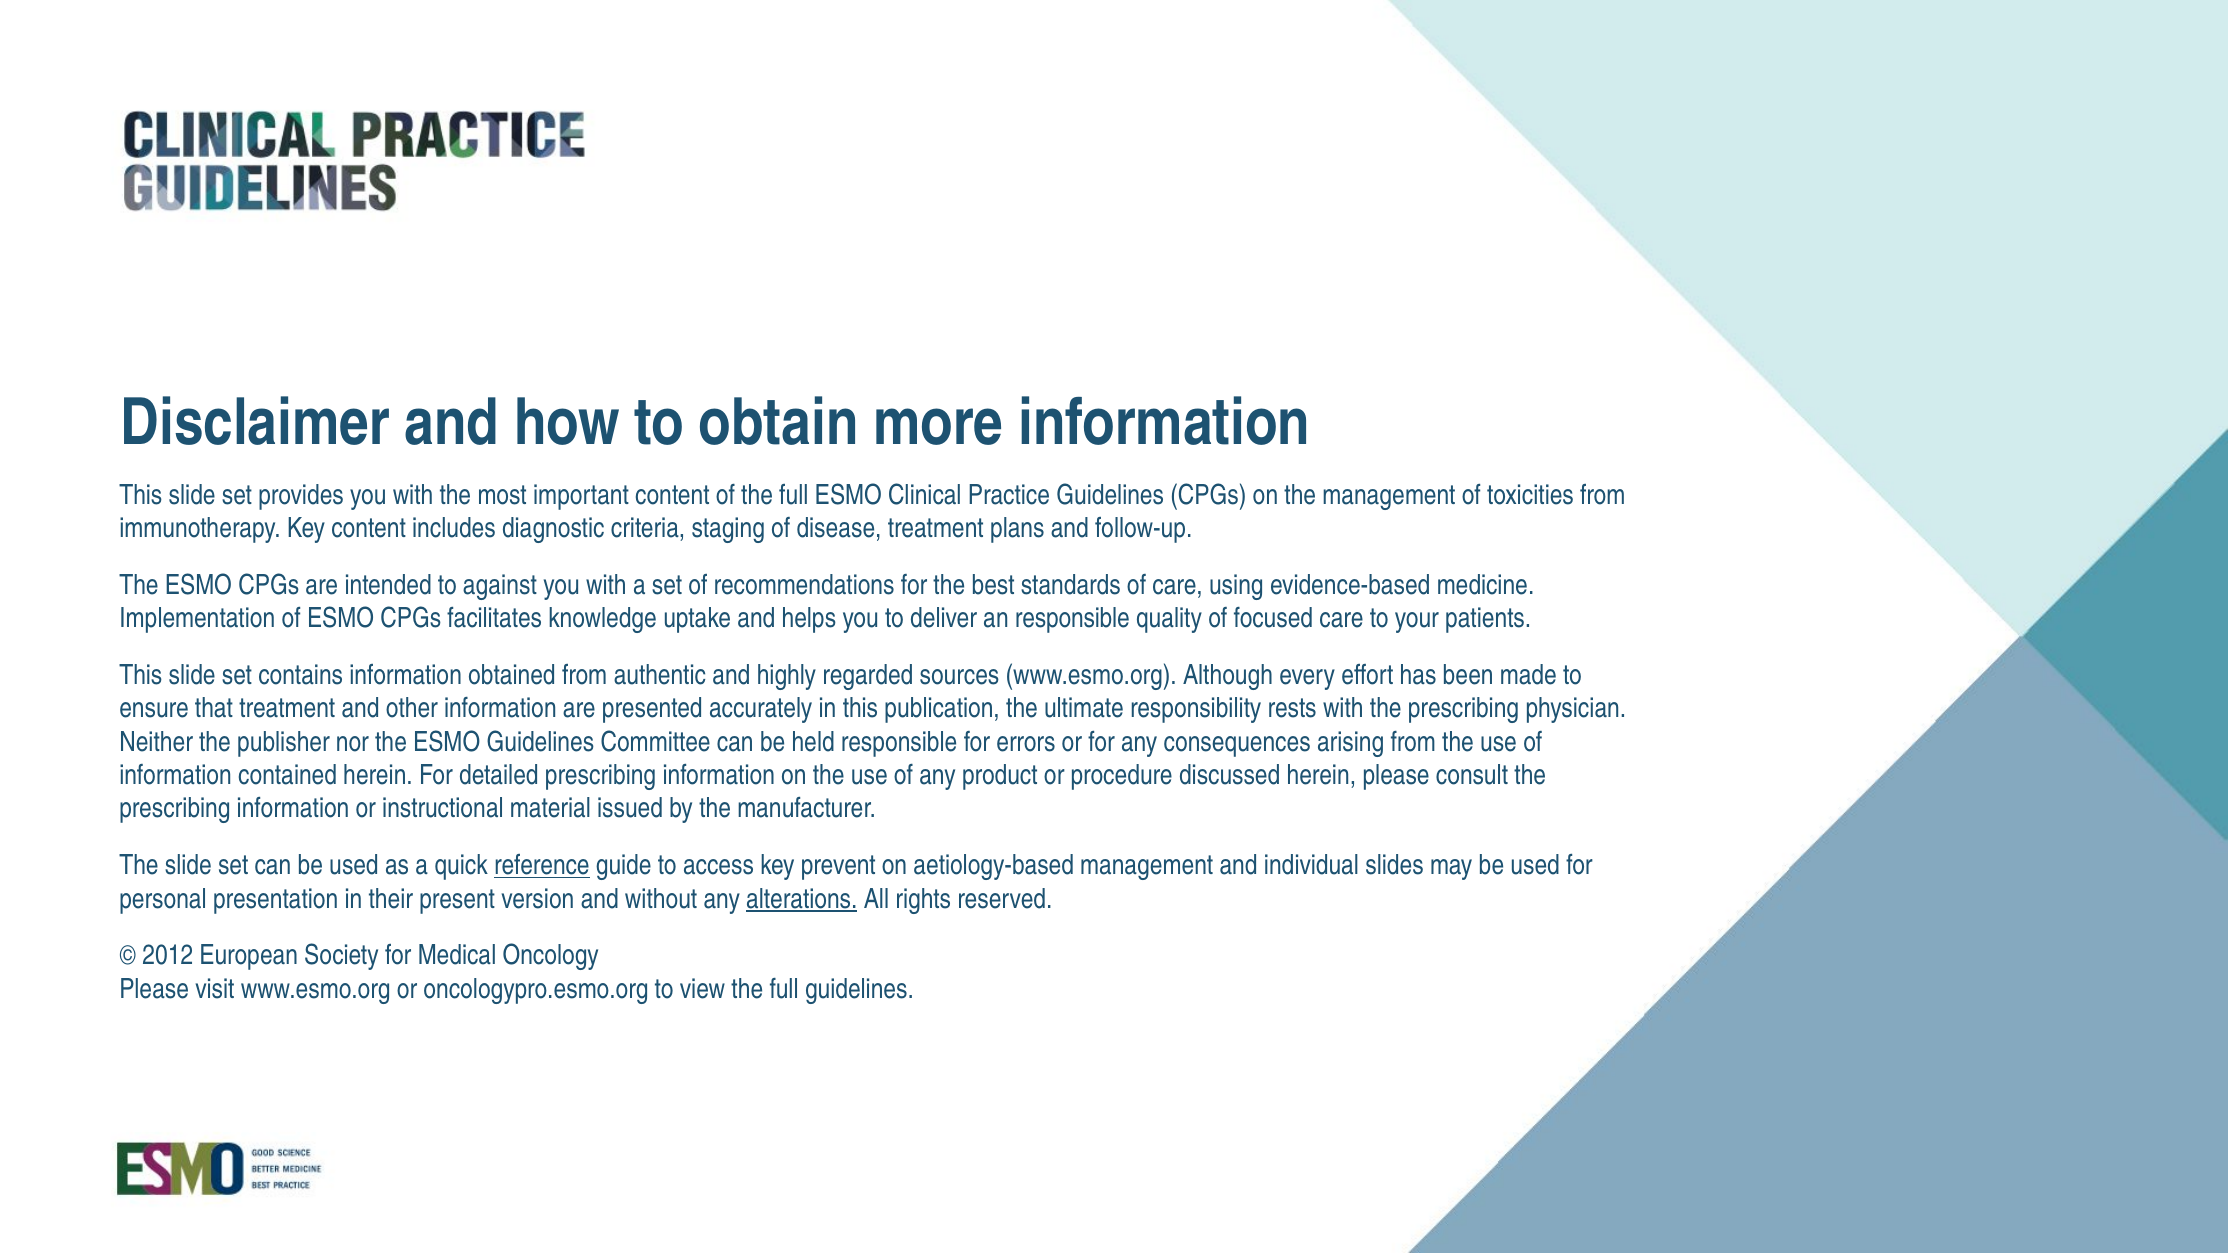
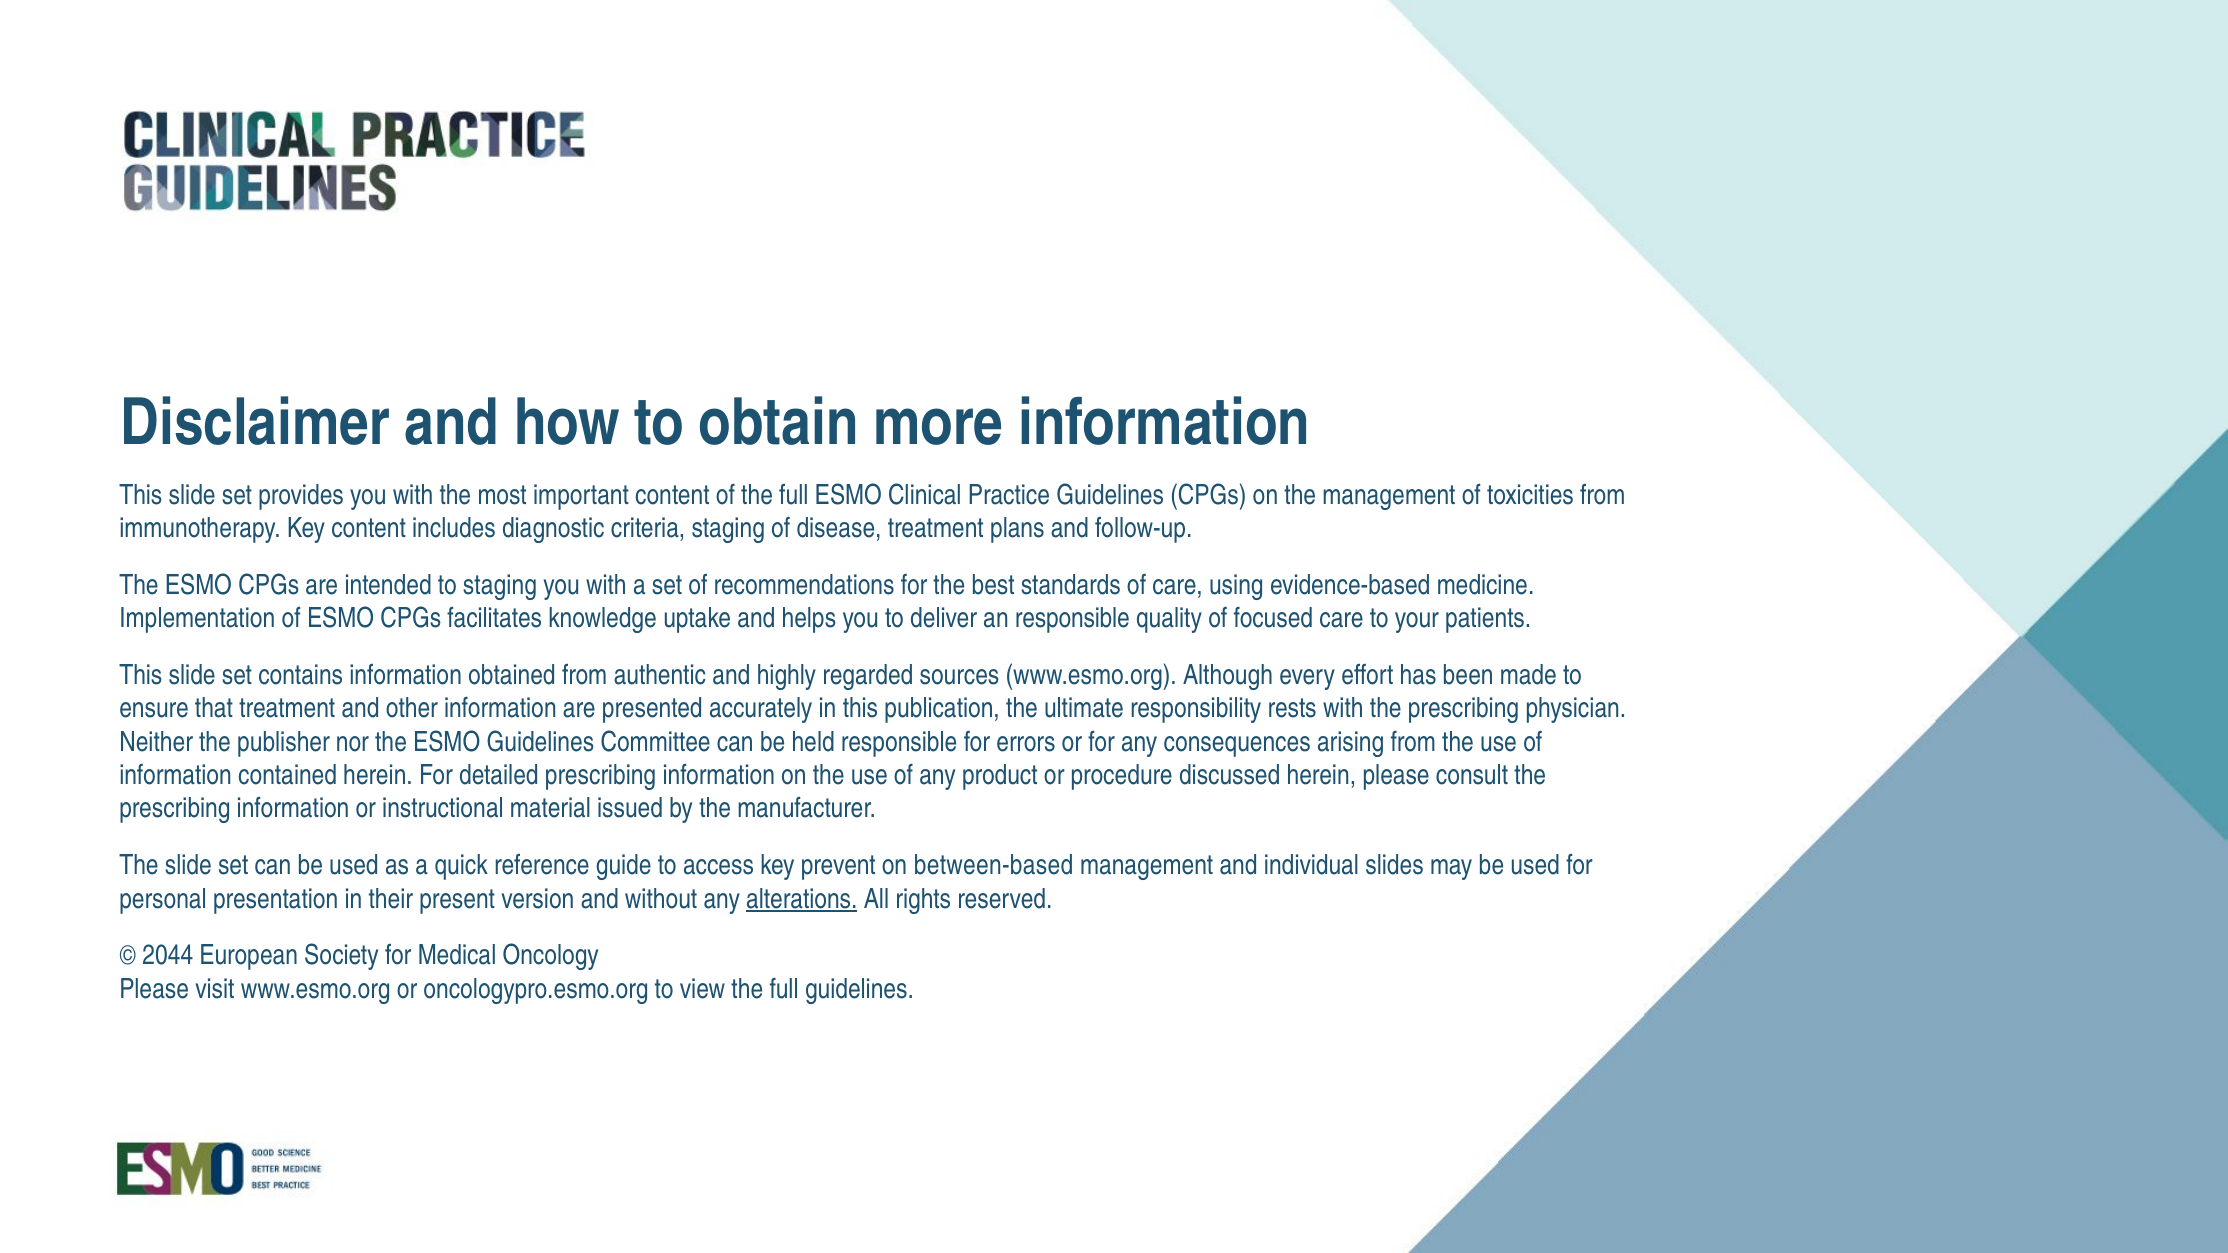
to against: against -> staging (500, 585)
reference underline: present -> none (542, 866)
aetiology-based: aetiology-based -> between-based (994, 866)
2012: 2012 -> 2044 (168, 956)
